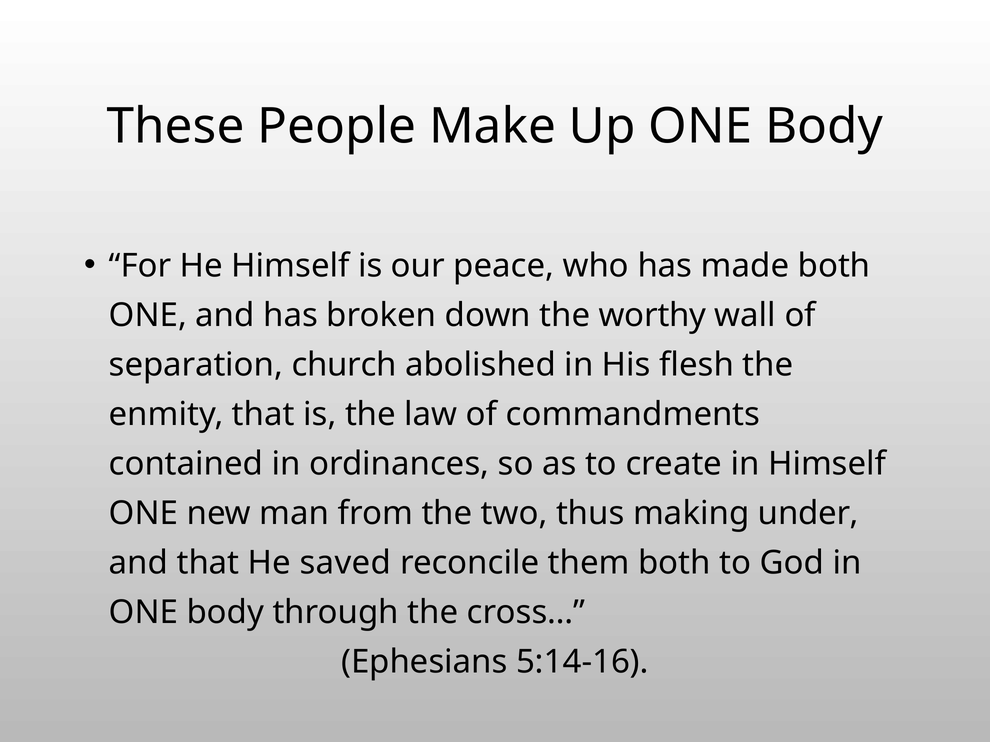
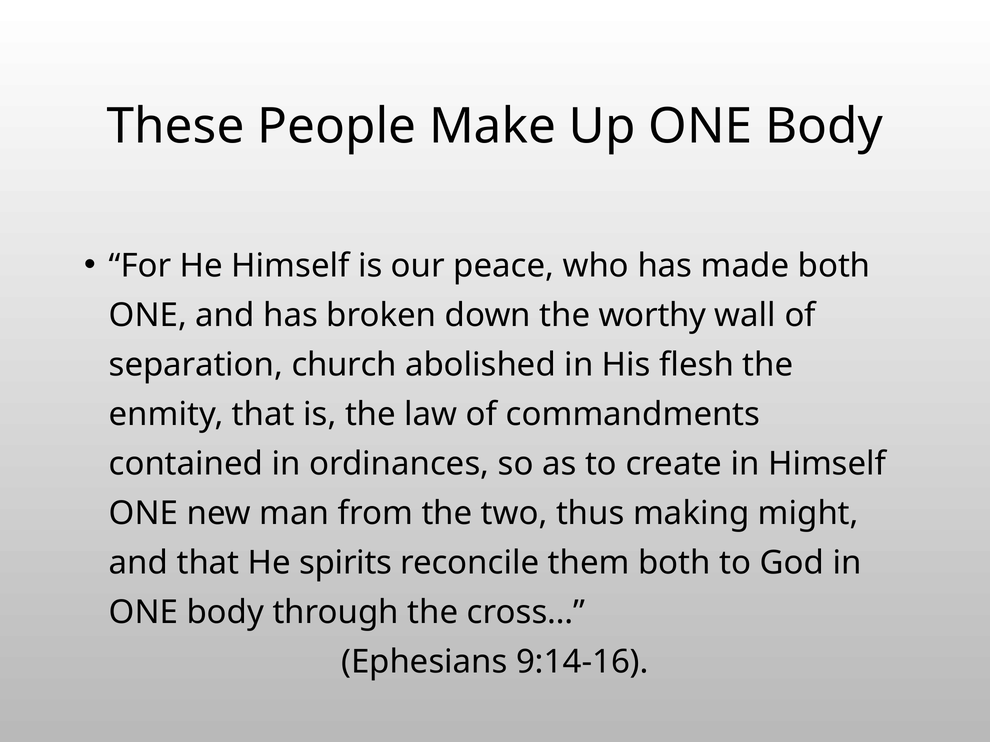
under: under -> might (808, 514)
saved: saved -> spirits (346, 563)
5:14-16: 5:14-16 -> 9:14-16 (582, 662)
